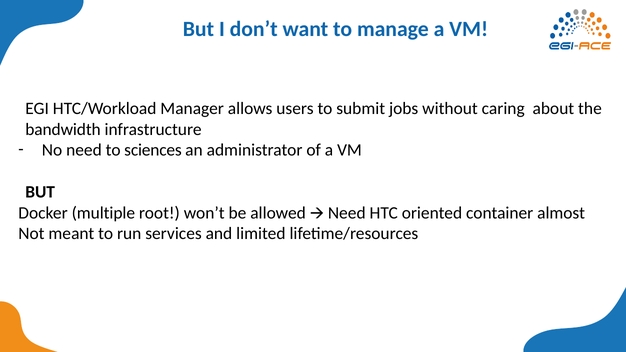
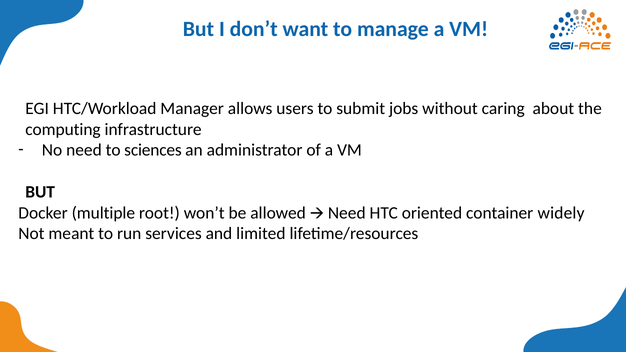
bandwidth: bandwidth -> computing (63, 129)
almost: almost -> widely (561, 213)
